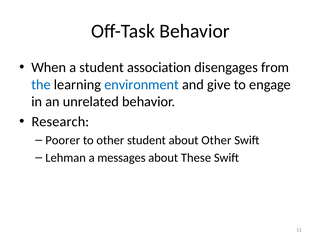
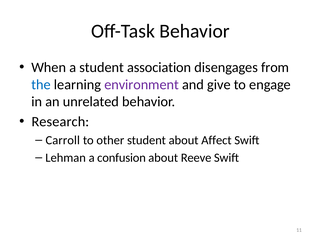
environment colour: blue -> purple (142, 84)
Poorer: Poorer -> Carroll (63, 140)
about Other: Other -> Affect (216, 140)
messages: messages -> confusion (121, 157)
These: These -> Reeve (196, 157)
